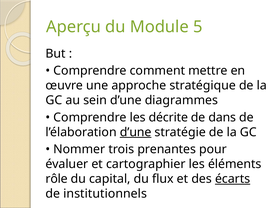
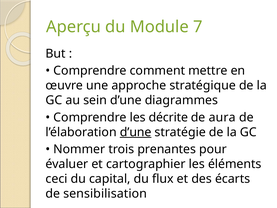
5: 5 -> 7 (198, 27)
dans: dans -> aura (222, 117)
rôle: rôle -> ceci (57, 179)
écarts underline: present -> none (233, 179)
institutionnels: institutionnels -> sensibilisation (105, 193)
